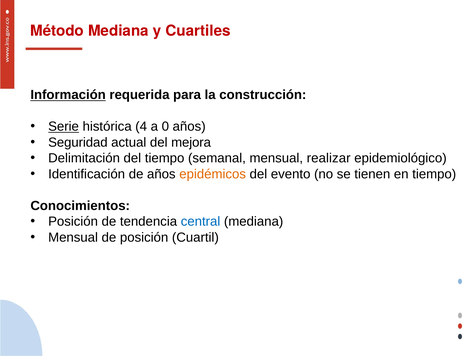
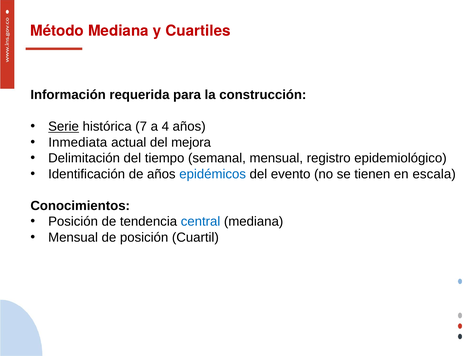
Información underline: present -> none (68, 95)
4: 4 -> 7 (141, 126)
0: 0 -> 4 (165, 126)
Seguridad: Seguridad -> Inmediata (78, 142)
realizar: realizar -> registro (329, 158)
epidémicos colour: orange -> blue (213, 174)
en tiempo: tiempo -> escala (434, 174)
